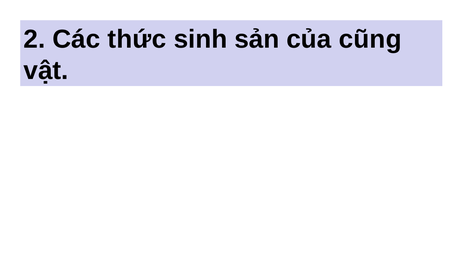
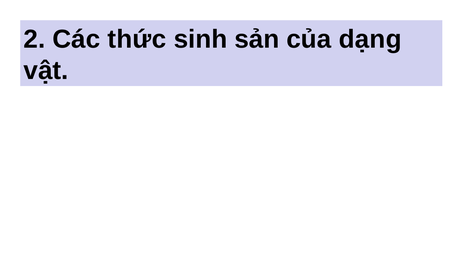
cũng: cũng -> dạng (370, 39)
